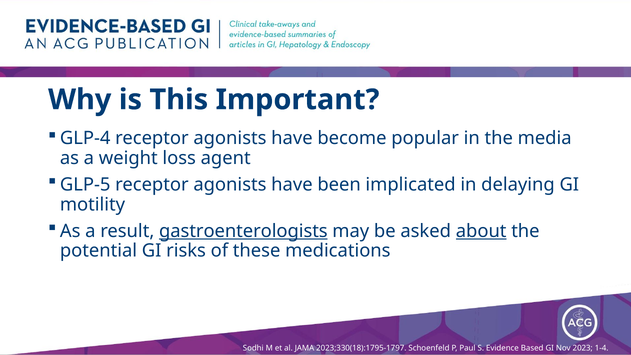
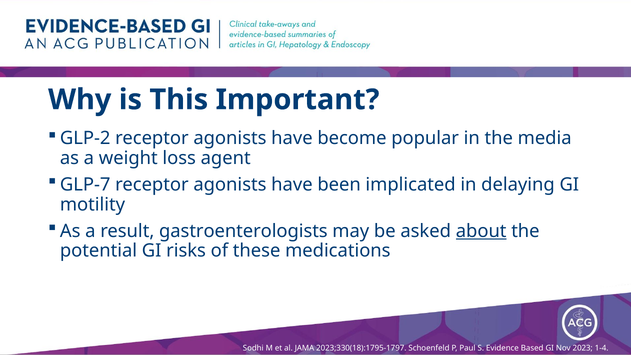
GLP-4: GLP-4 -> GLP-2 (85, 138)
GLP-5: GLP-5 -> GLP-7 (85, 185)
gastroenterologists underline: present -> none (243, 231)
